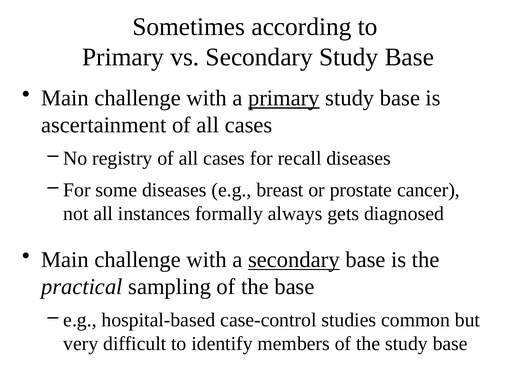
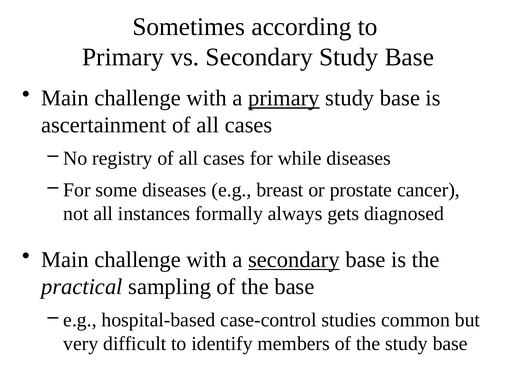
recall: recall -> while (300, 158)
